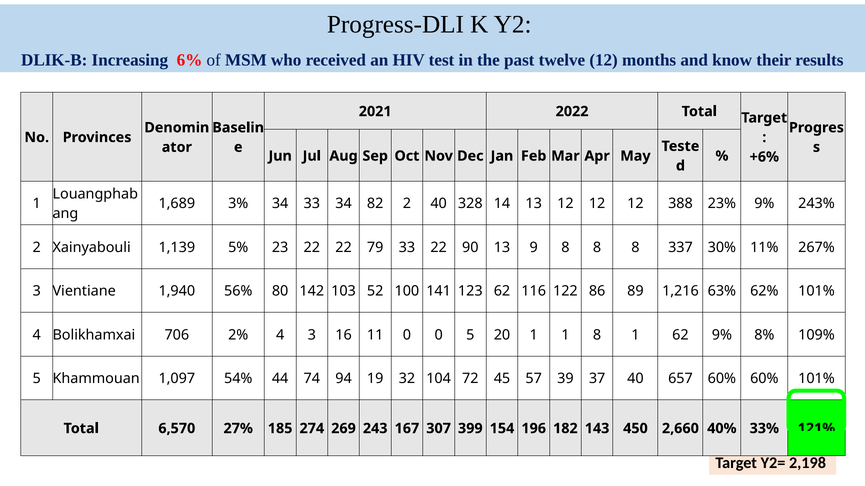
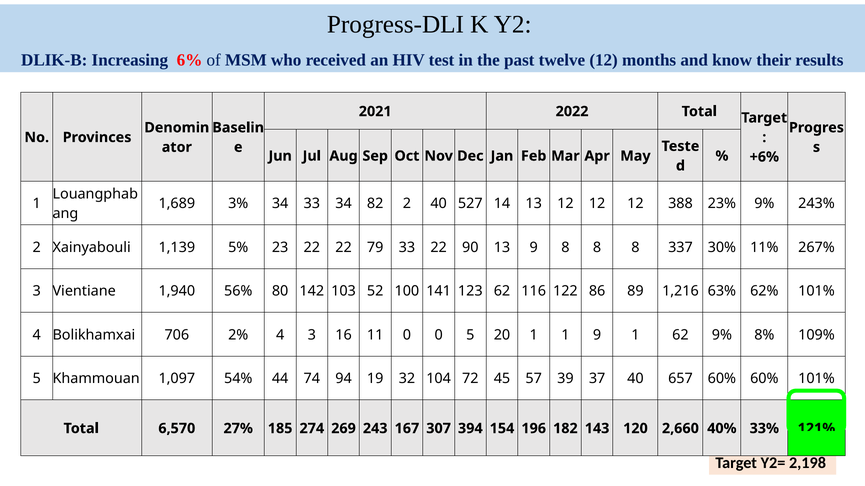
328: 328 -> 527 (470, 204)
1 8: 8 -> 9 (597, 335)
399: 399 -> 394 (470, 429)
450: 450 -> 120 (635, 429)
